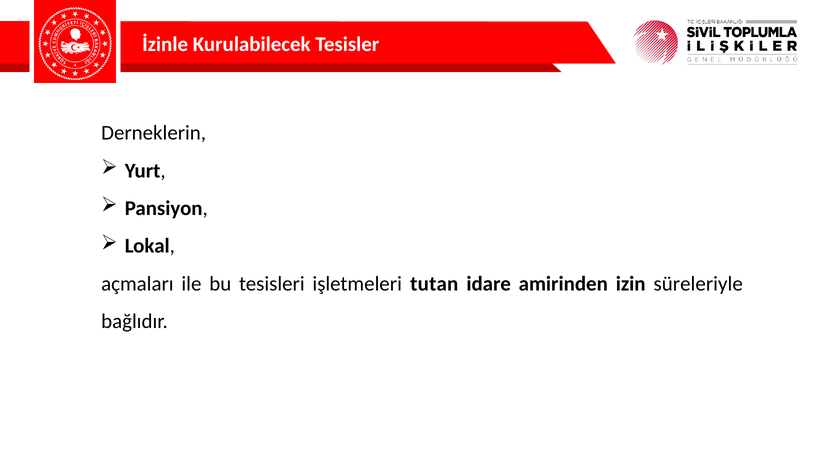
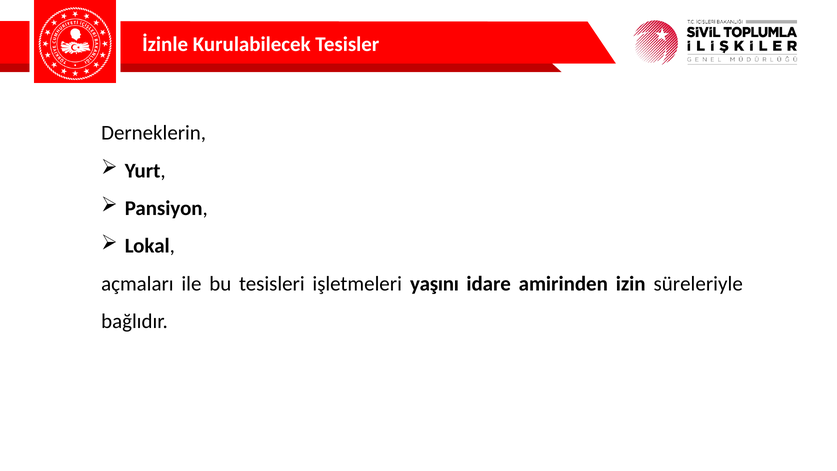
tutan: tutan -> yaşını (434, 284)
